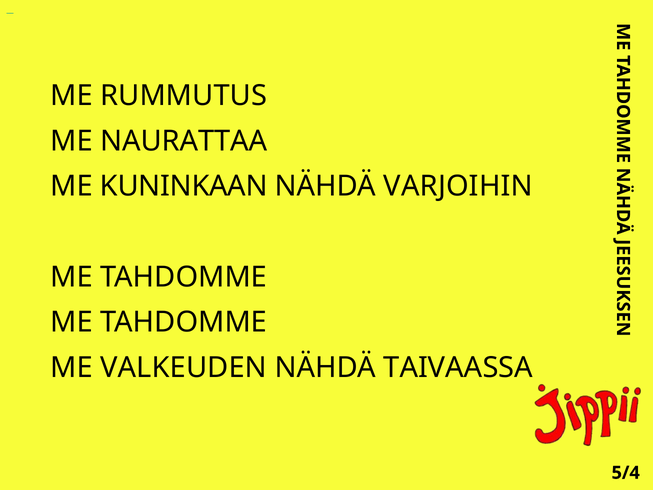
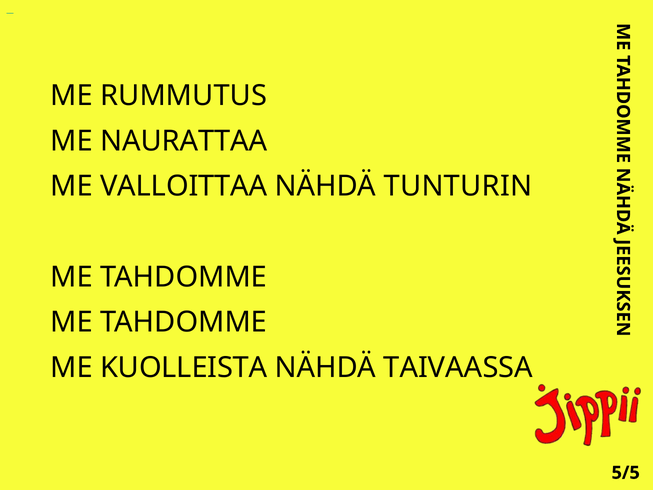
KUNINKAAN: KUNINKAAN -> VALLOITTAA (184, 186)
VARJOIHIN: VARJOIHIN -> TUNTURIN (458, 186)
VALKEUDEN: VALKEUDEN -> KUOLLEISTA (184, 367)
5/4: 5/4 -> 5/5 (626, 473)
